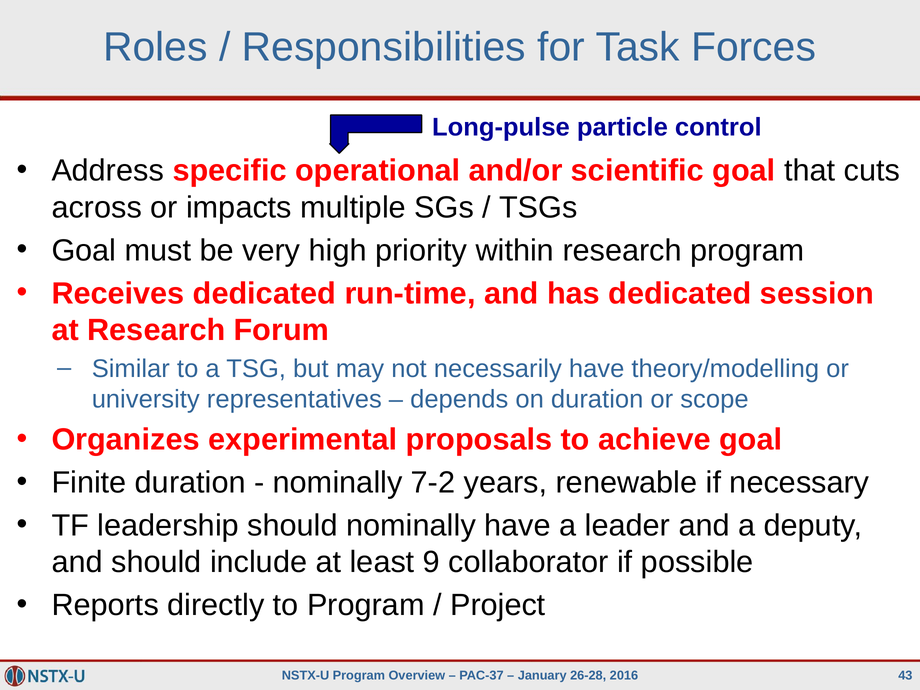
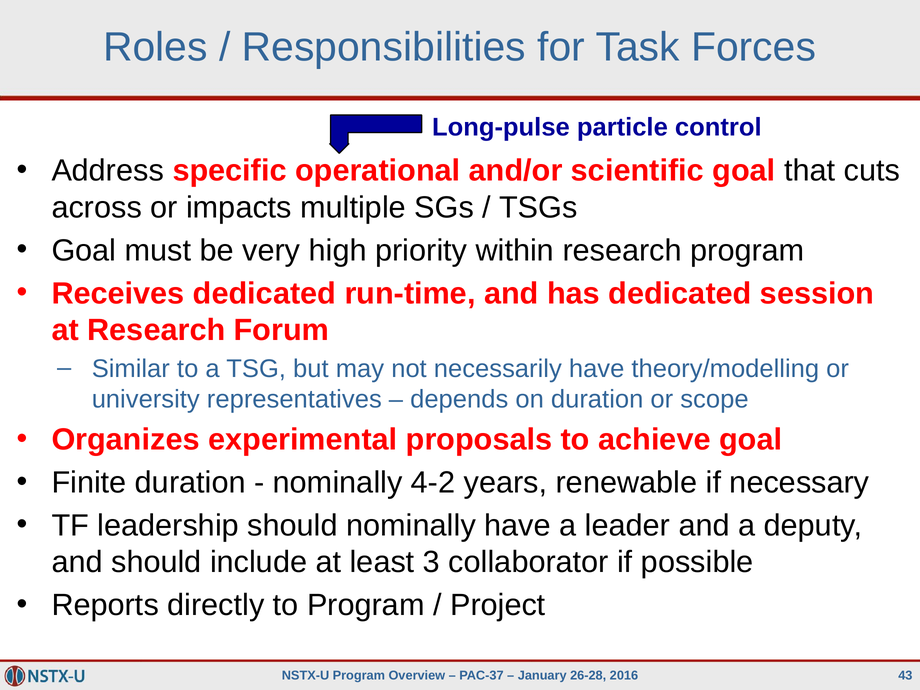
7-2: 7-2 -> 4-2 (433, 483)
9: 9 -> 3 (431, 562)
